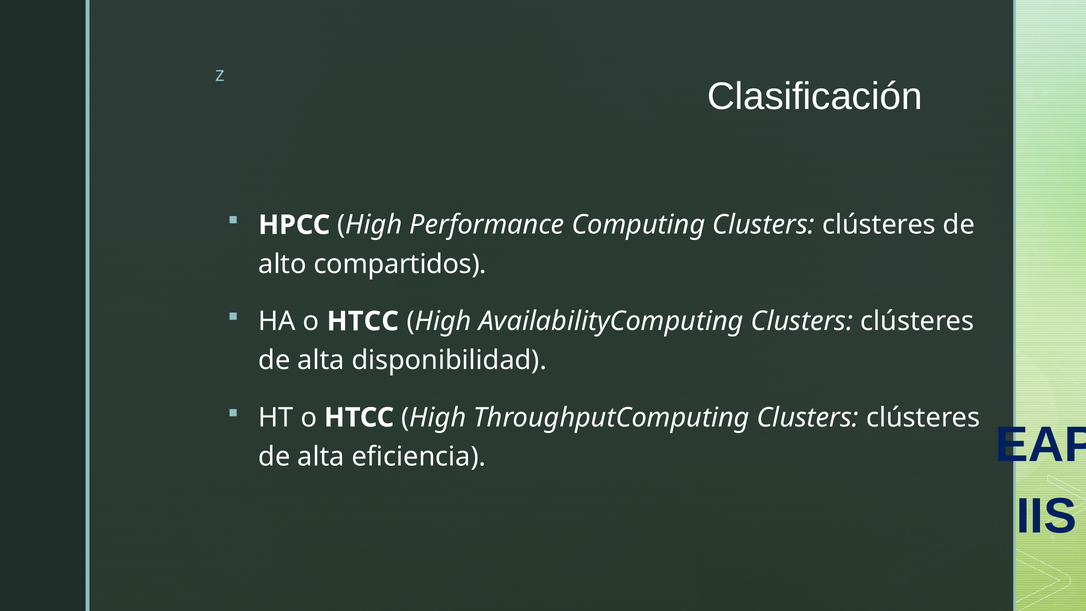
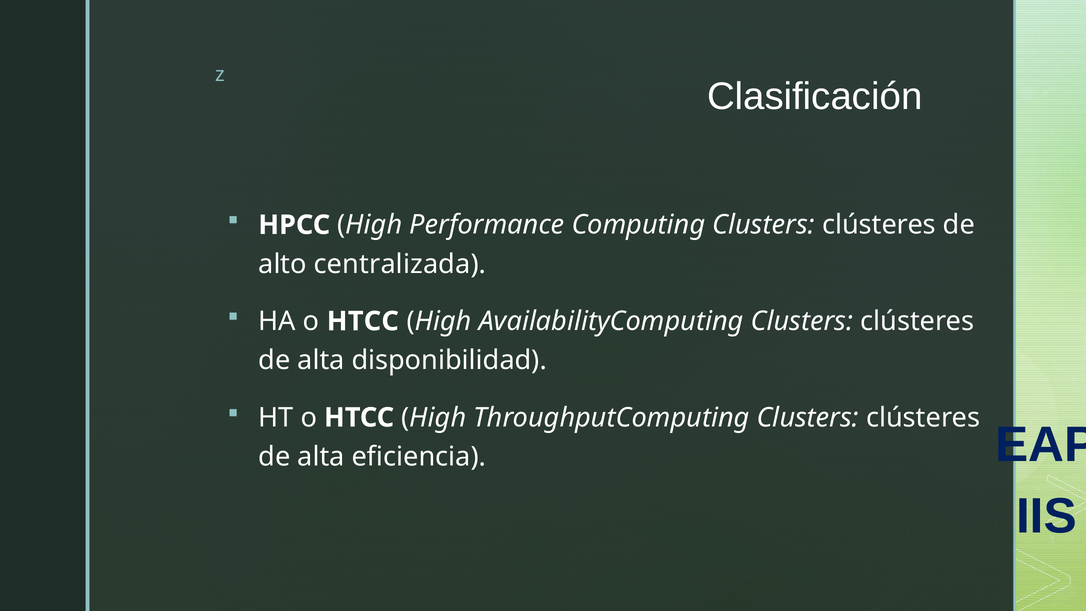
compartidos: compartidos -> centralizada (400, 264)
